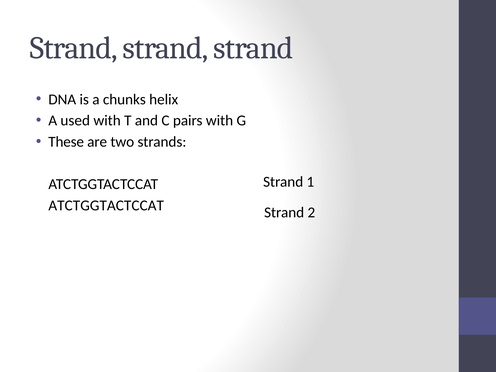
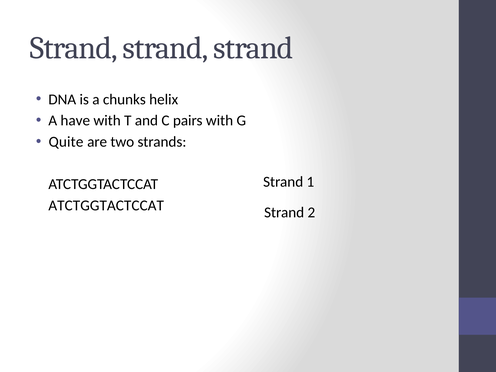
used: used -> have (75, 121)
These: These -> Quite (66, 142)
